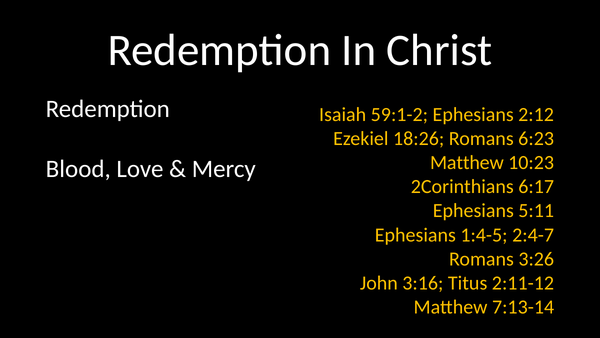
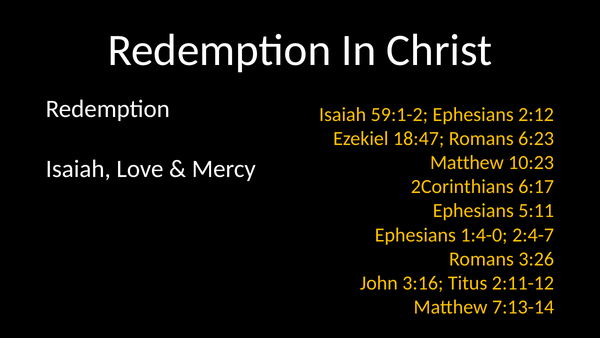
18:26: 18:26 -> 18:47 (419, 138)
Blood: Blood -> Isaiah (78, 169)
1:4-5: 1:4-5 -> 1:4-0 (484, 235)
